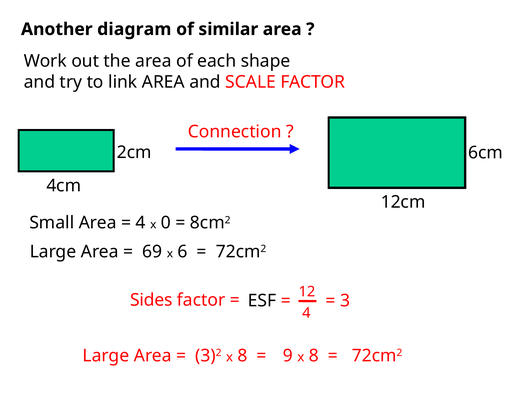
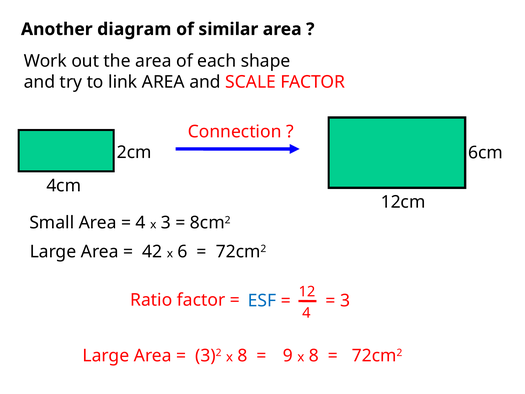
x 0: 0 -> 3 (166, 223)
69: 69 -> 42 (152, 252)
Sides: Sides -> Ratio (151, 300)
ESF colour: black -> blue (262, 301)
